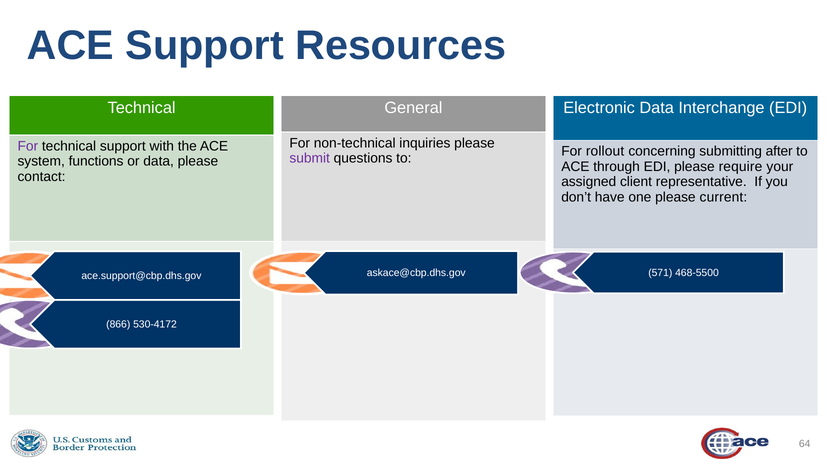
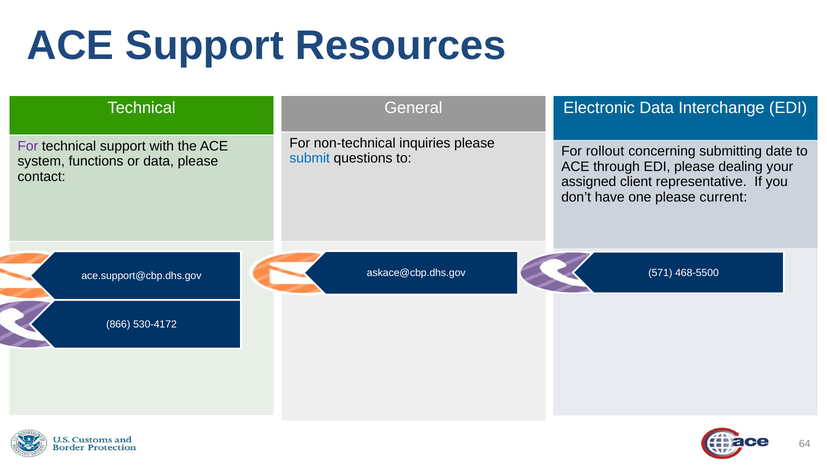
after: after -> date (779, 151)
submit colour: purple -> blue (310, 158)
require: require -> dealing (741, 167)
